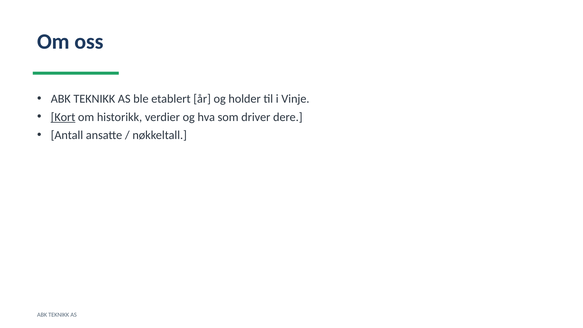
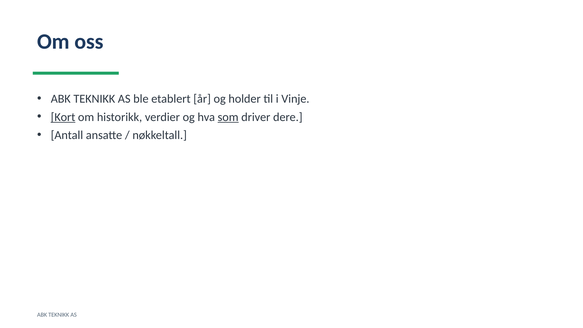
som underline: none -> present (228, 117)
